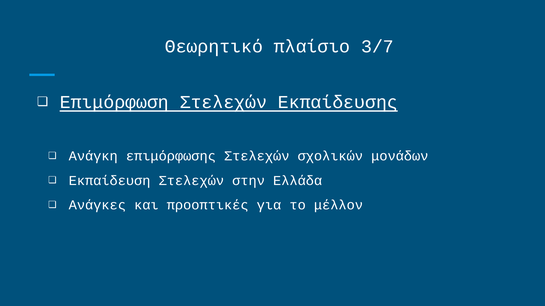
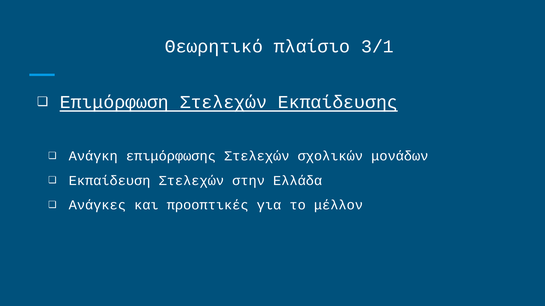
3/7: 3/7 -> 3/1 (377, 47)
